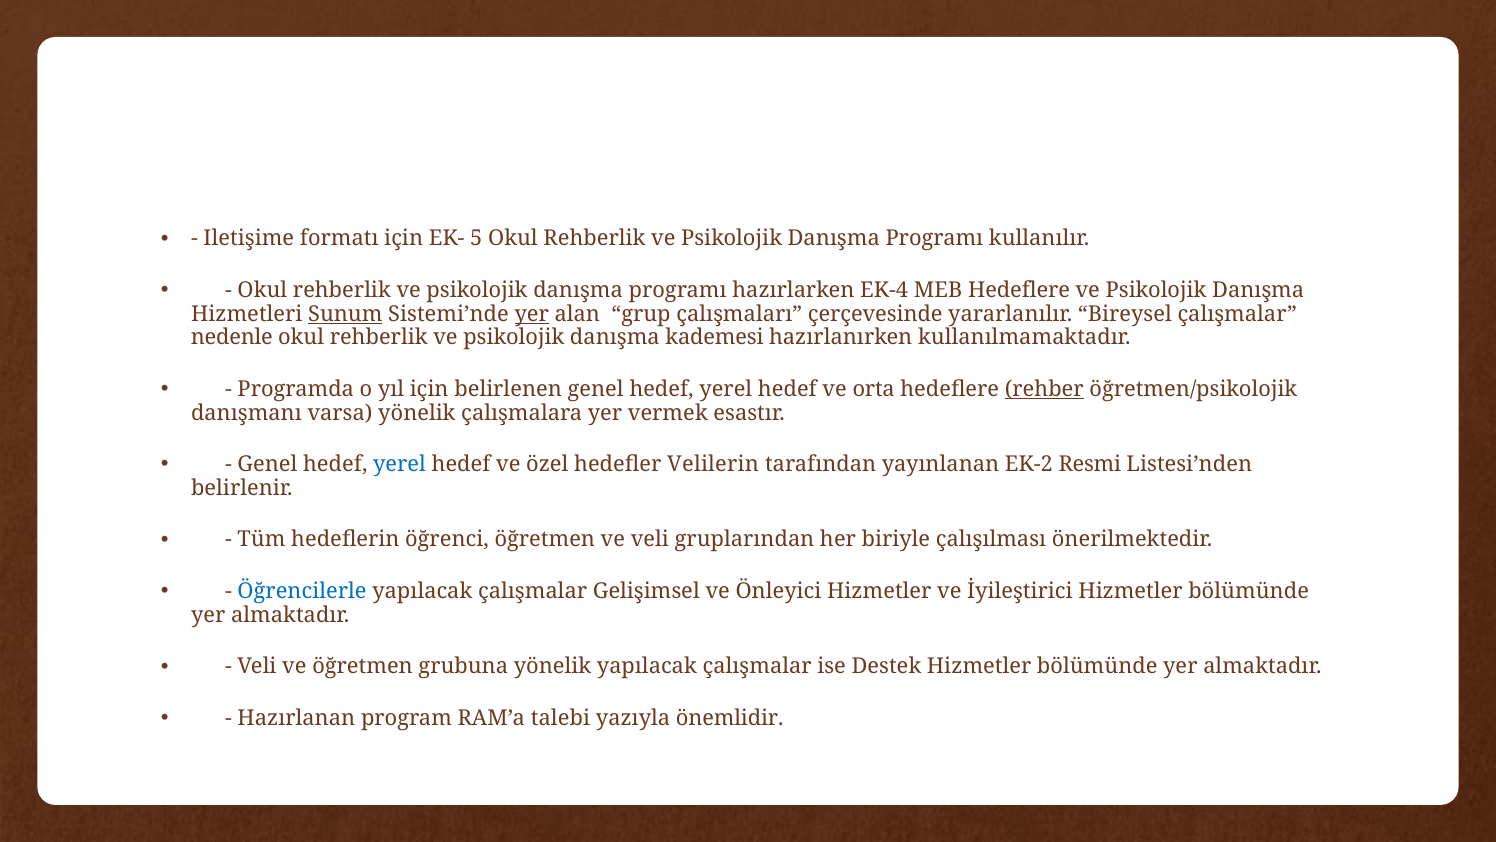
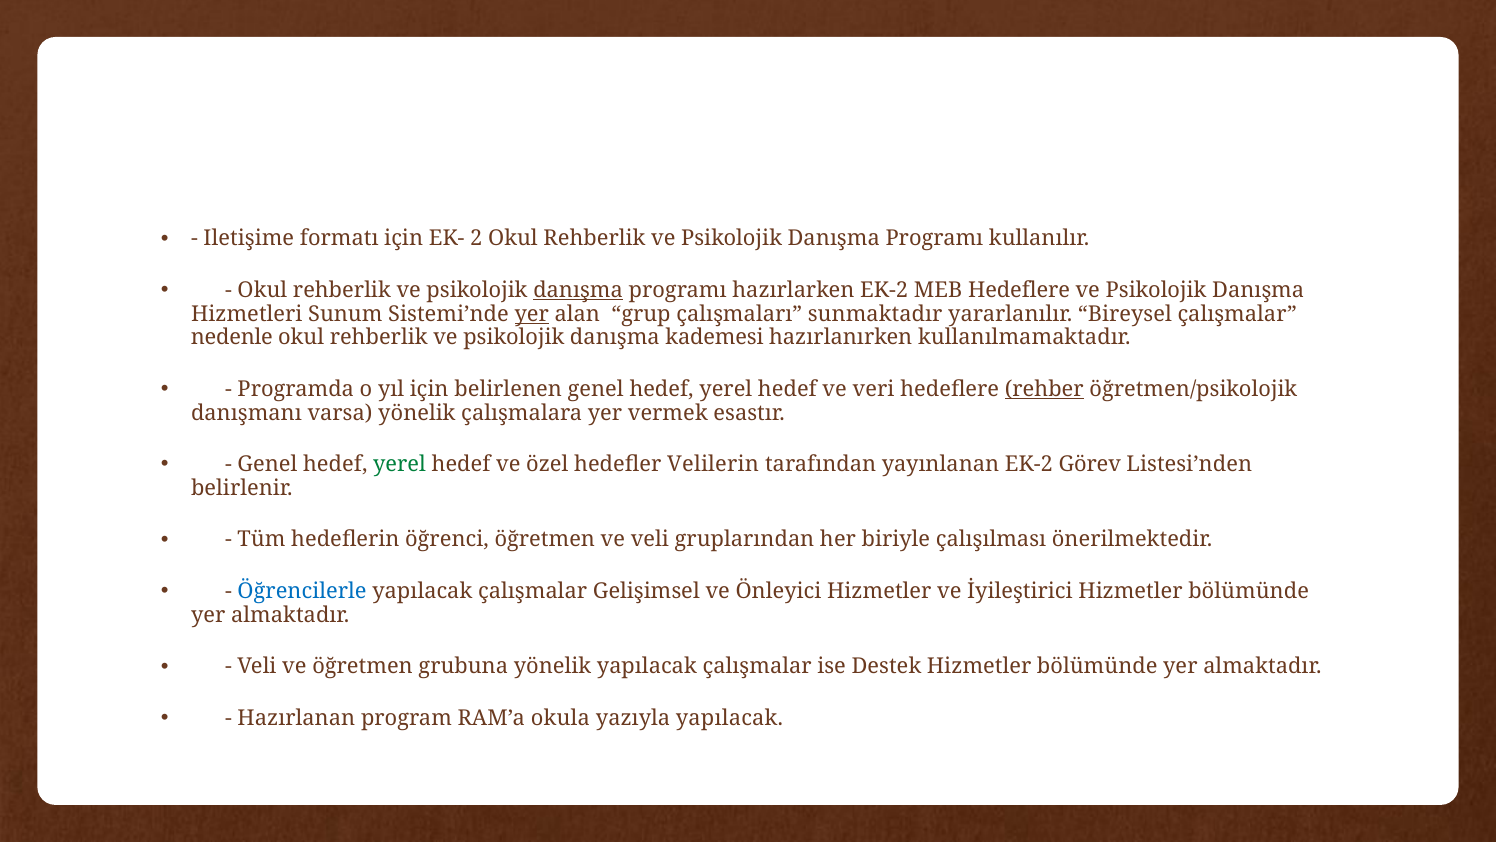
5: 5 -> 2 (476, 239)
danışma underline: none -> present (578, 290)
hazırlarken EK-4: EK-4 -> EK-2 (884, 290)
Sunum underline: present -> none (345, 314)
çerçevesinde: çerçevesinde -> sunmaktadır (875, 314)
orta: orta -> veri (873, 389)
yerel colour: blue -> green (400, 464)
Resmi: Resmi -> Görev (1090, 464)
talebi: talebi -> okula (560, 718)
yazıyla önemlidir: önemlidir -> yapılacak (730, 718)
